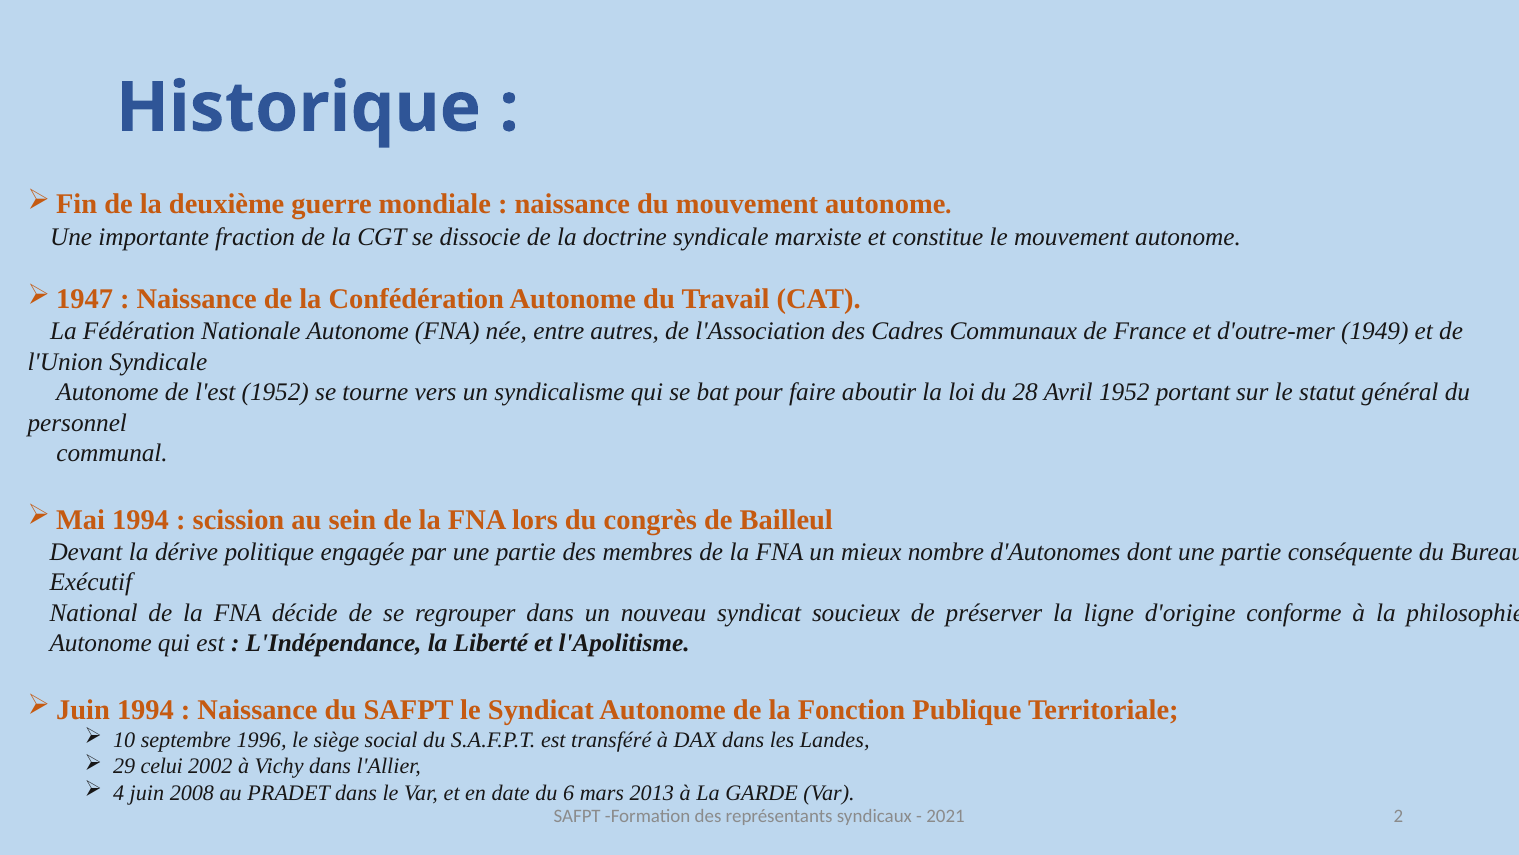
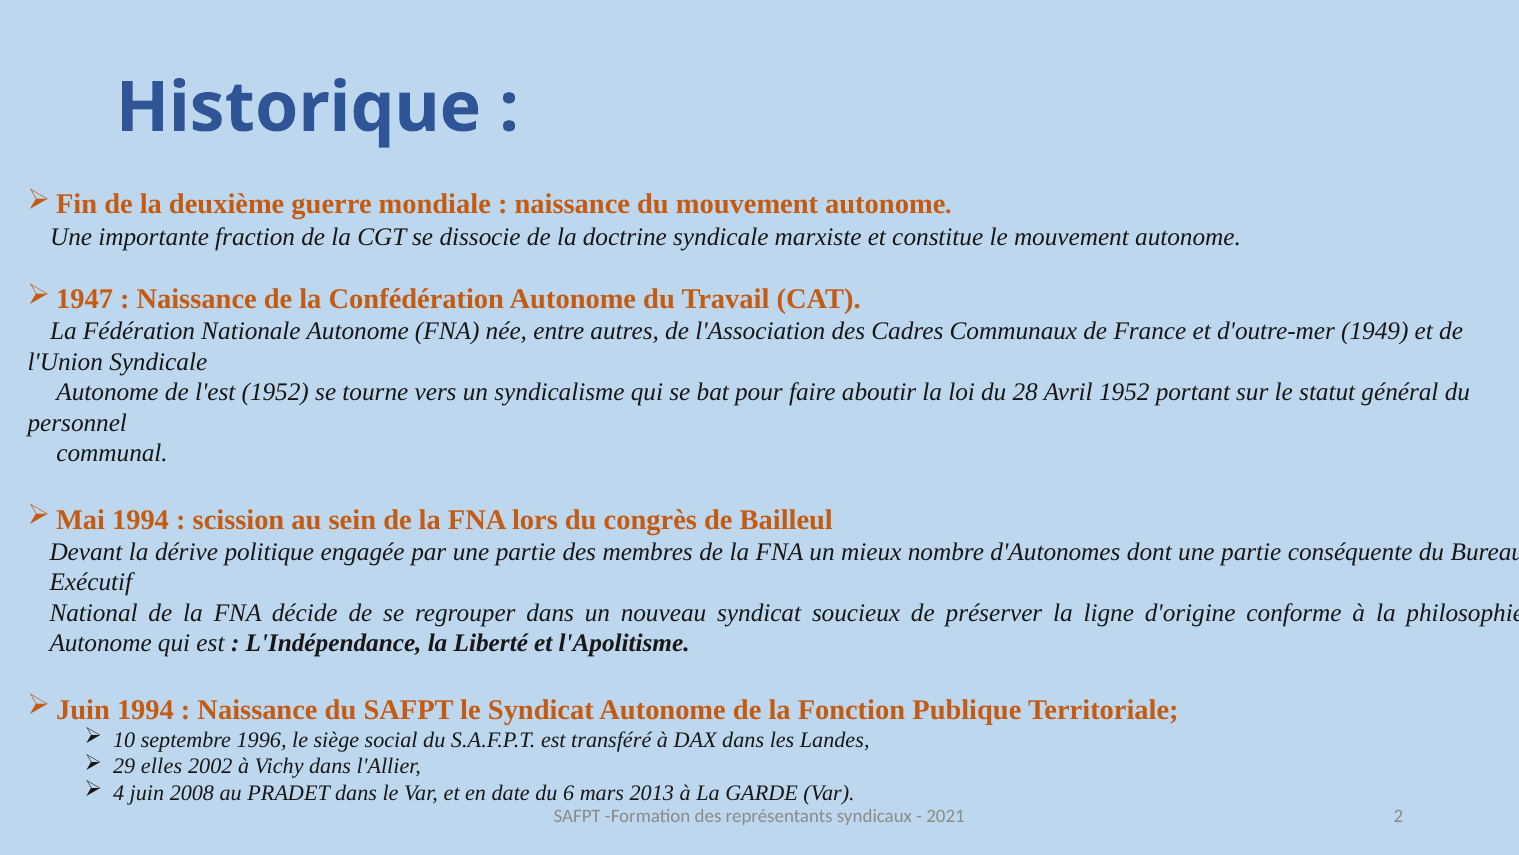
celui: celui -> elles (162, 766)
